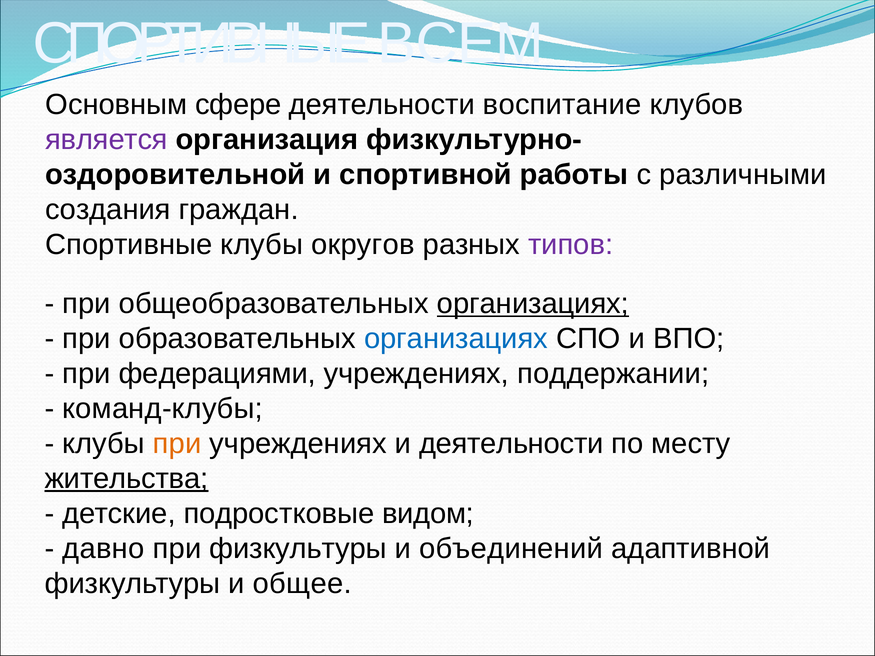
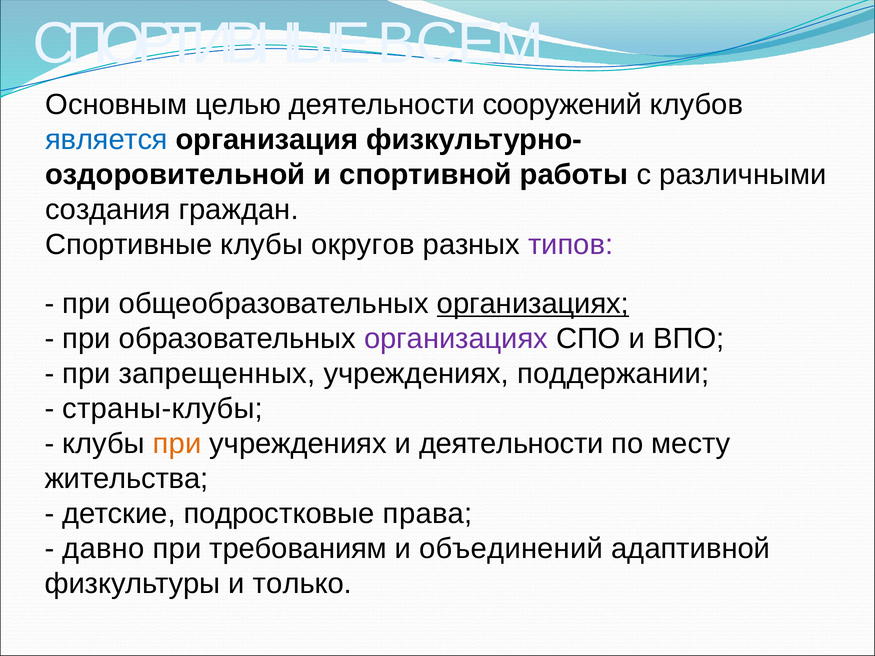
сфере: сфере -> целью (238, 105)
воспитание: воспитание -> сооружений (562, 105)
является colour: purple -> blue (107, 140)
организациях colour: blue -> purple (456, 339)
федерациями: федерациями -> запрещенных (217, 374)
команд-клубы: команд-клубы -> страны-клубы (163, 409)
жительства underline: present -> none (127, 479)
видом: видом -> права (428, 514)
при физкультуры: физкультуры -> требованиям (298, 549)
общее: общее -> только (302, 584)
